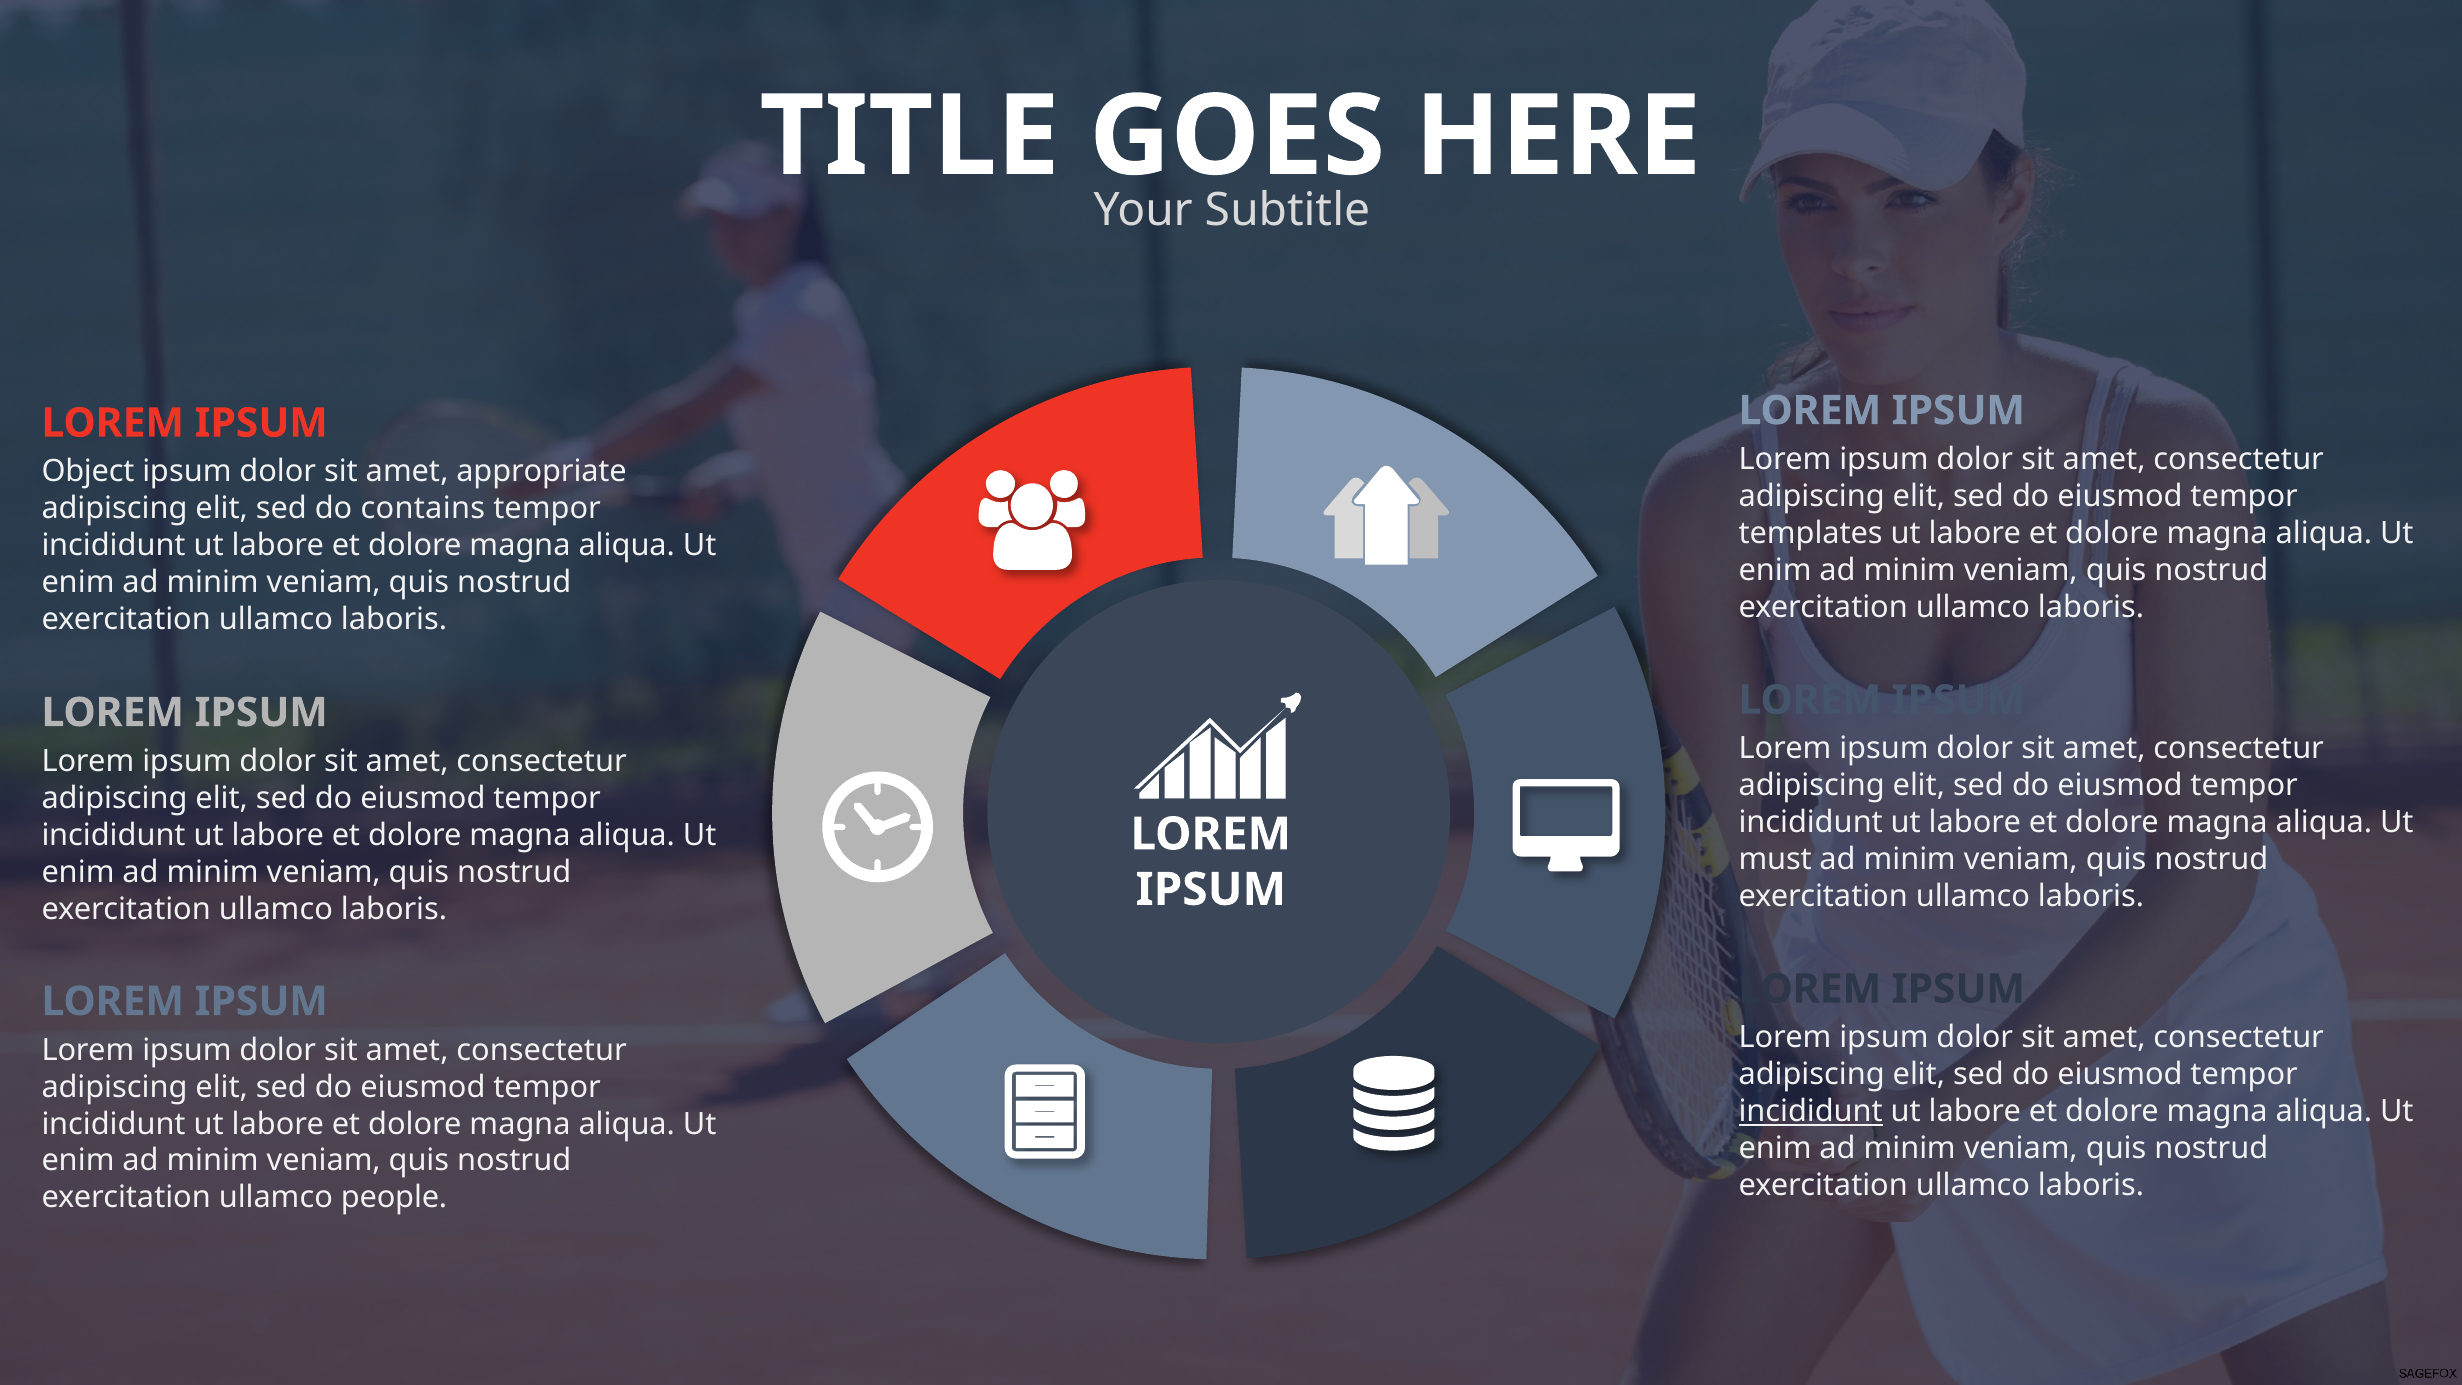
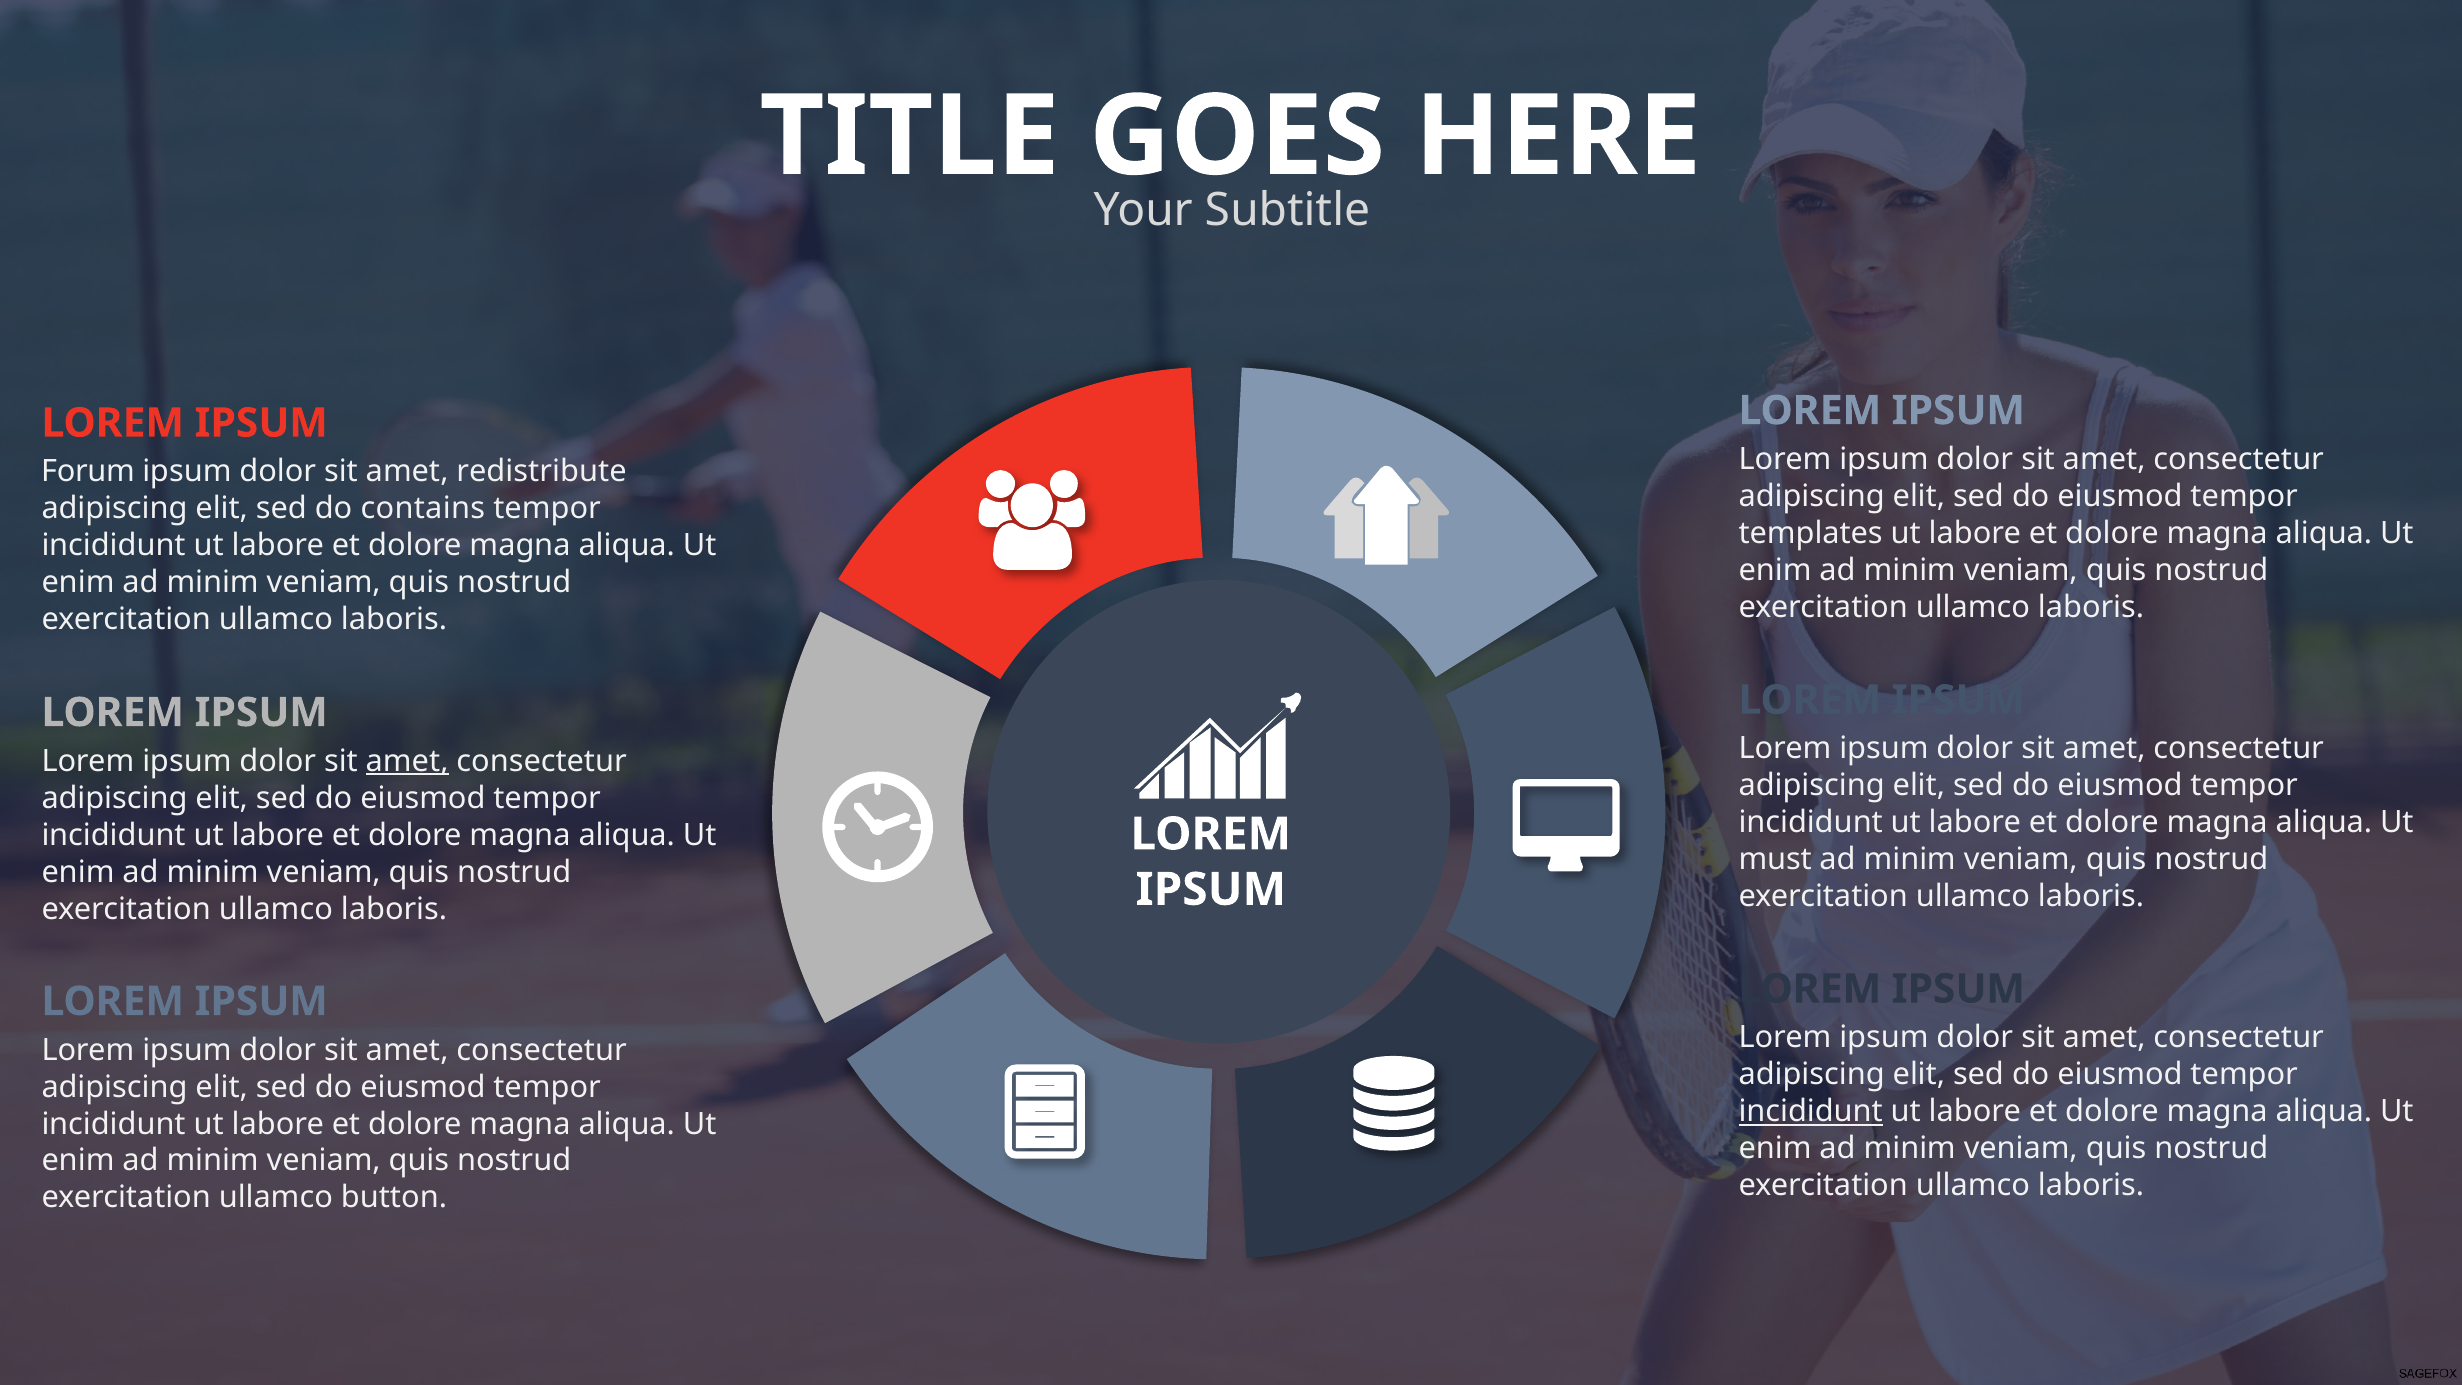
Object: Object -> Forum (88, 472)
appropriate: appropriate -> redistribute (541, 472)
amet underline: none -> present (407, 761)
people: people -> button (394, 1198)
